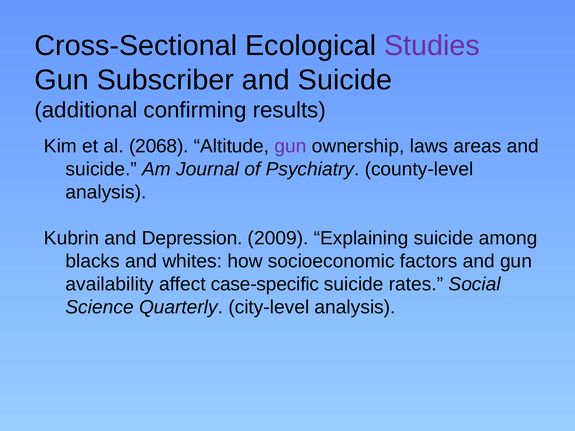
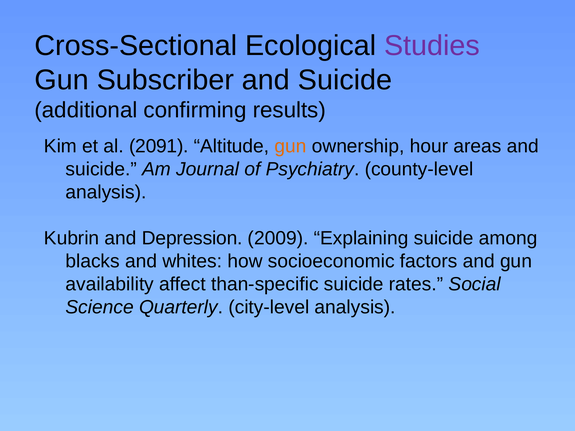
2068: 2068 -> 2091 (159, 146)
gun colour: purple -> orange (291, 146)
laws: laws -> hour (429, 146)
case-specific: case-specific -> than-specific (265, 284)
